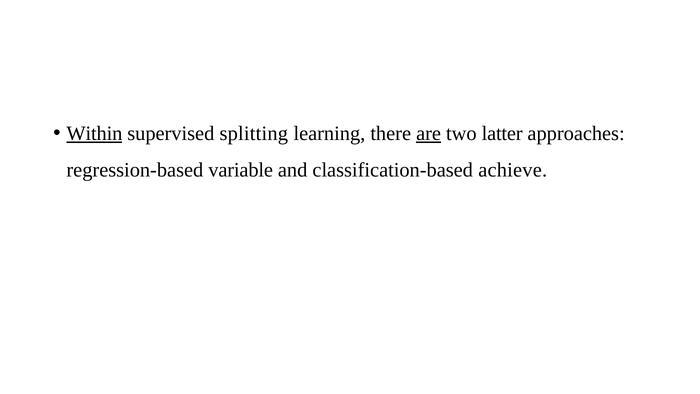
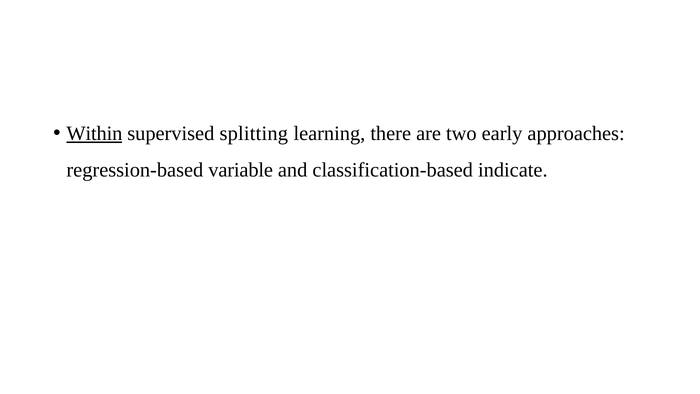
are underline: present -> none (429, 133)
latter: latter -> early (502, 133)
achieve: achieve -> indicate (513, 170)
